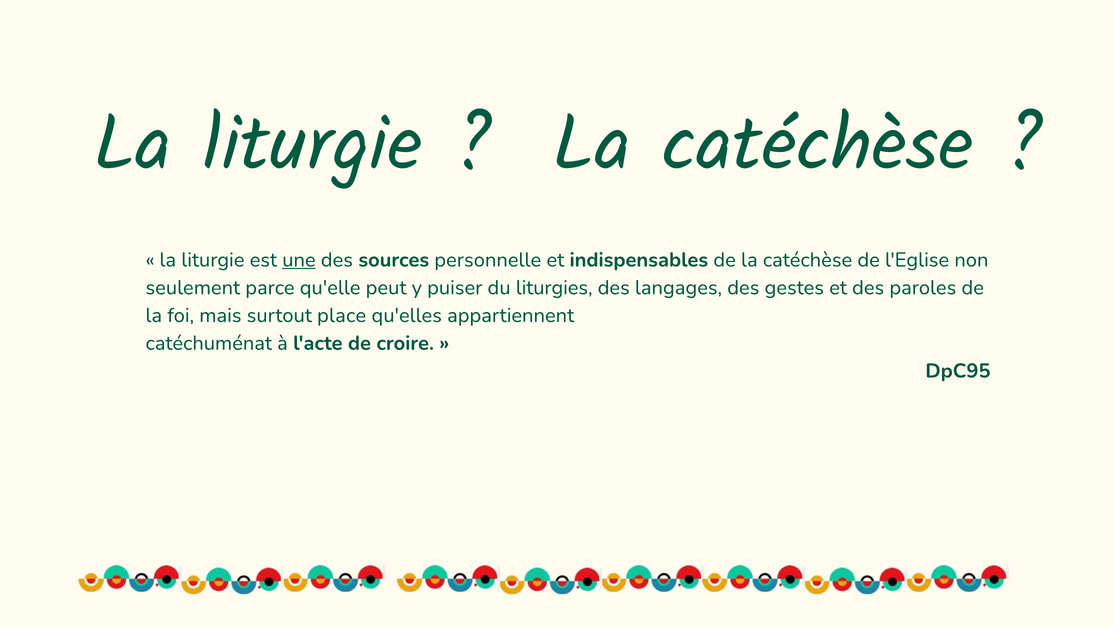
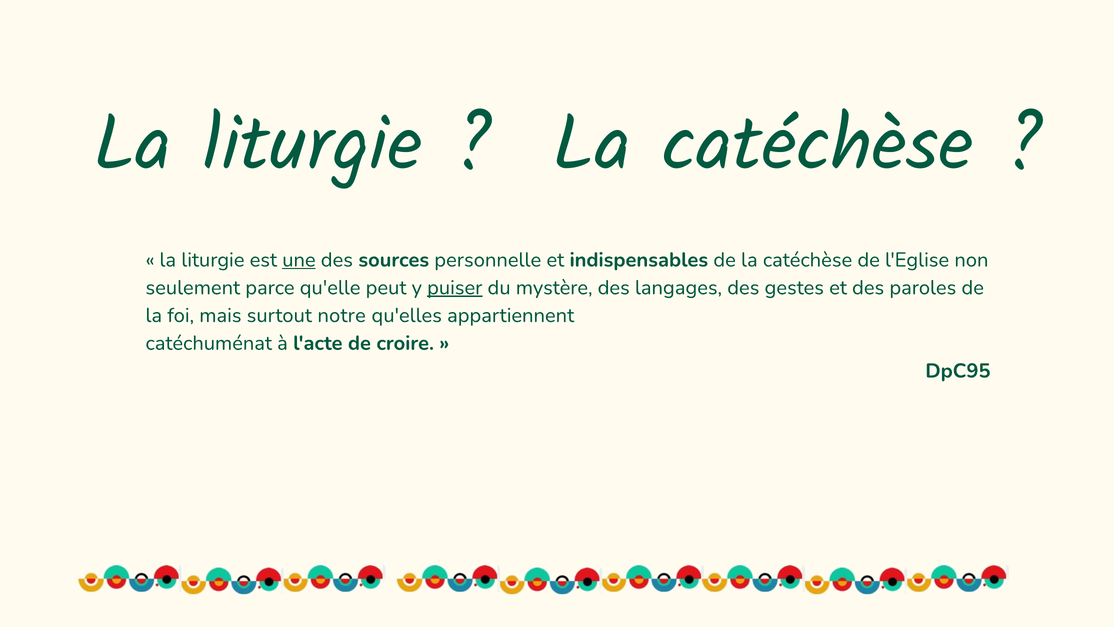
puiser underline: none -> present (455, 287)
liturgies: liturgies -> mystère (554, 287)
place: place -> notre (342, 315)
